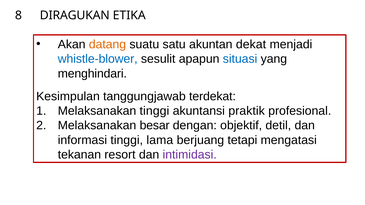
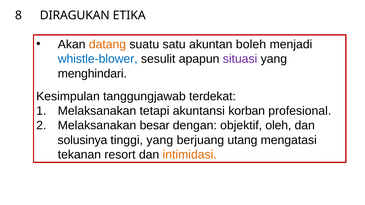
dekat: dekat -> boleh (251, 44)
situasi colour: blue -> purple (240, 59)
Melaksanakan tinggi: tinggi -> tetapi (155, 111)
praktik: praktik -> korban (247, 111)
detil: detil -> oleh (278, 126)
informasi: informasi -> solusinya (82, 140)
tinggi lama: lama -> yang (160, 140)
tetapi: tetapi -> utang (242, 140)
intimidasi colour: purple -> orange (190, 155)
